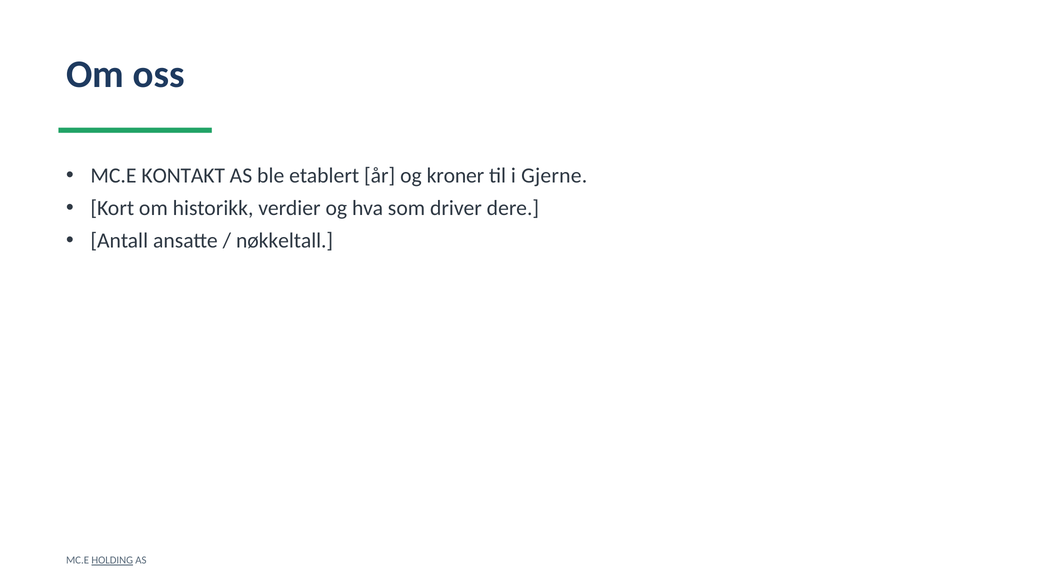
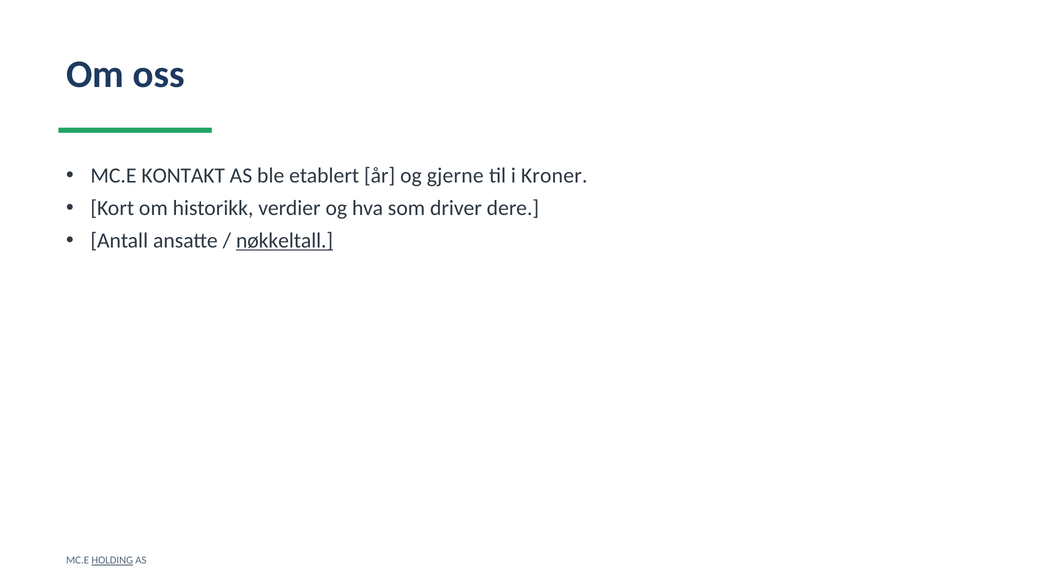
kroner: kroner -> gjerne (455, 176)
Gjerne: Gjerne -> Kroner (554, 176)
nøkkeltall underline: none -> present (285, 241)
